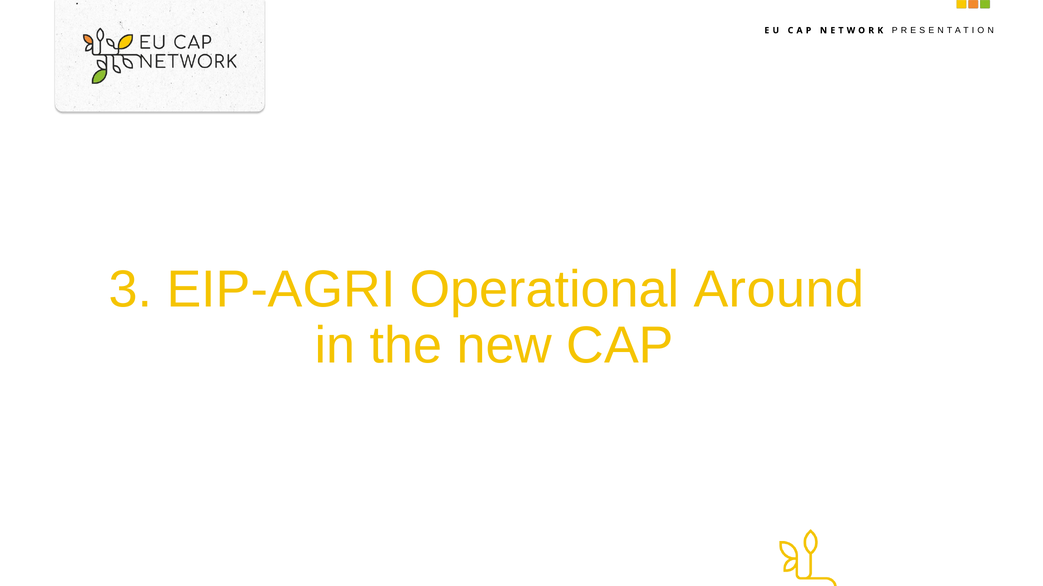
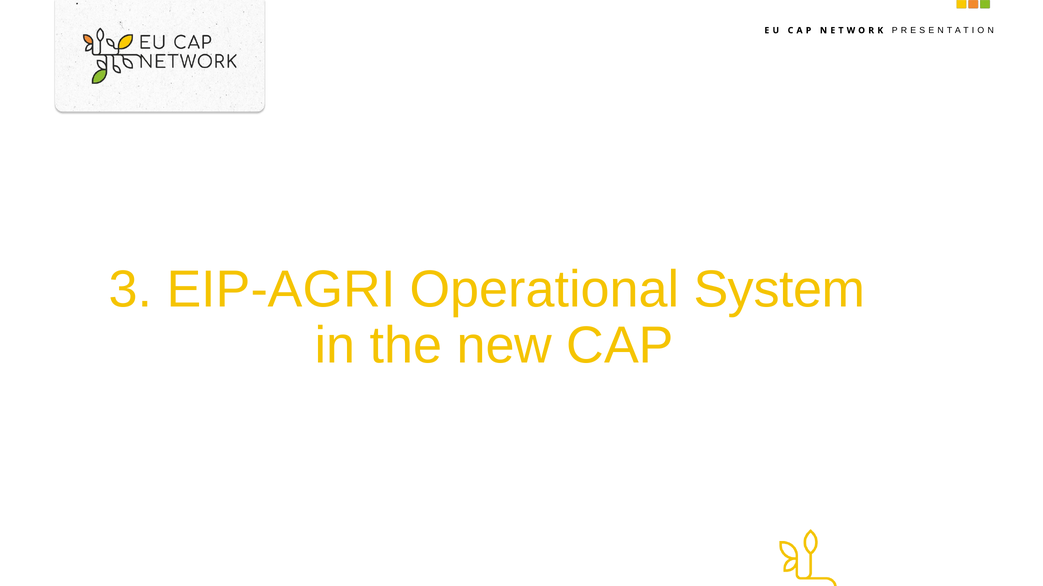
Around: Around -> System (779, 290)
